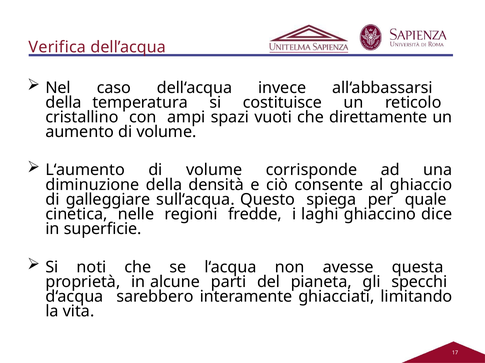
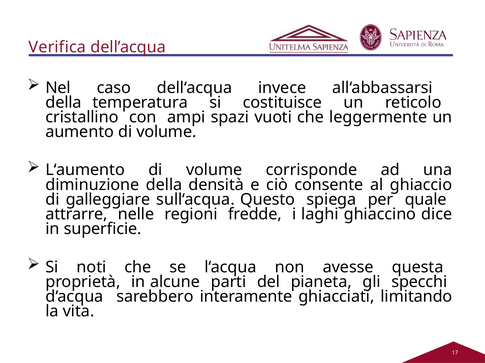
direttamente: direttamente -> leggermente (378, 117)
cinetica: cinetica -> attrarre (77, 215)
